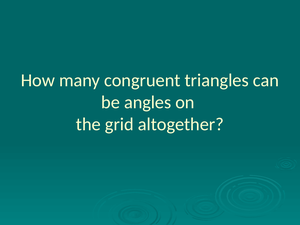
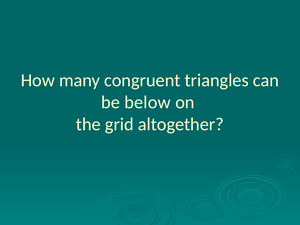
angles: angles -> below (148, 102)
